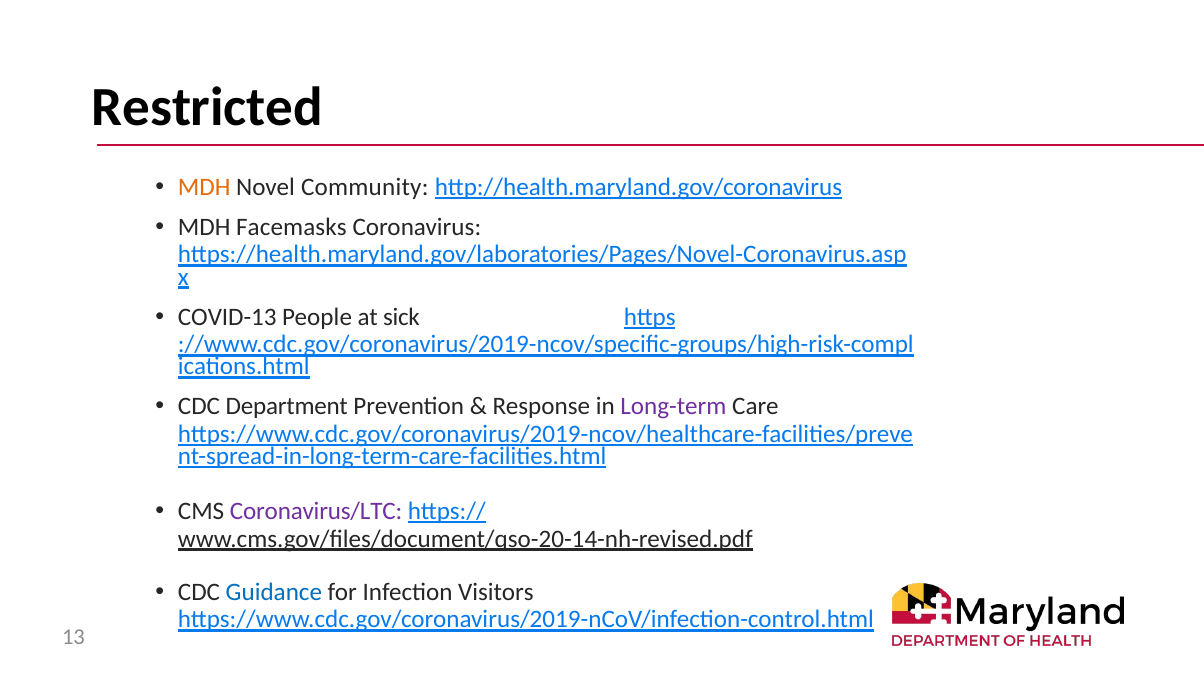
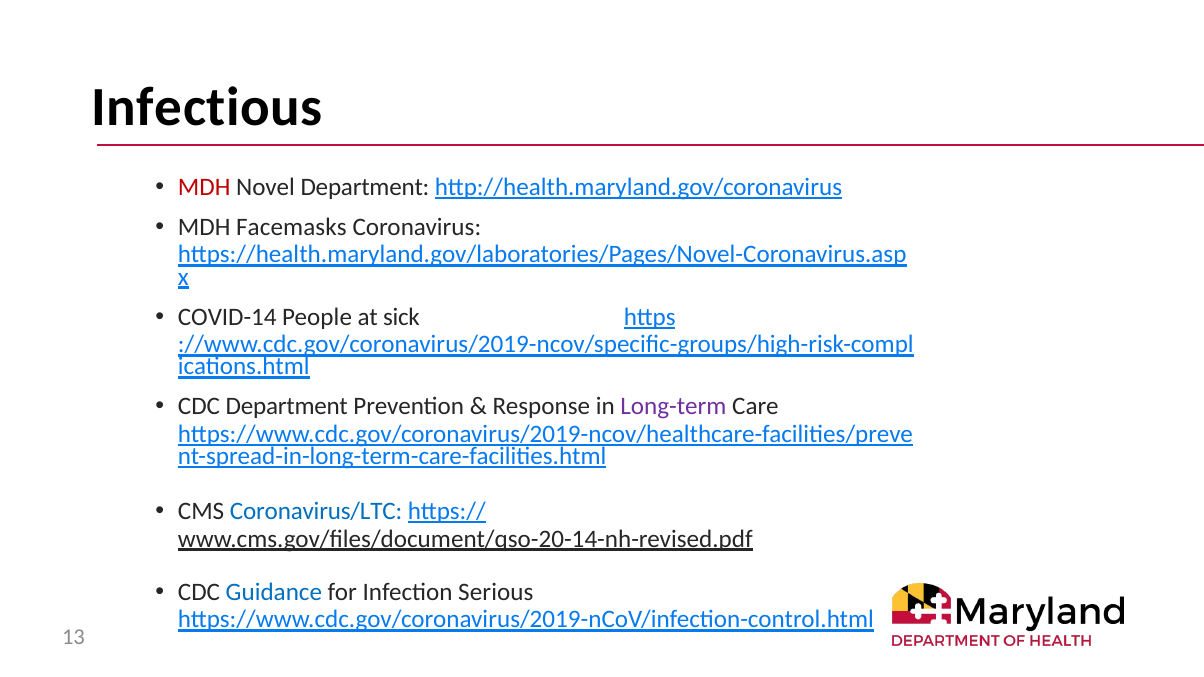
Restricted: Restricted -> Infectious (207, 108)
MDH colour: orange -> red (204, 187)
Novel Community: Community -> Department (365, 187)
COVID-13: COVID-13 -> COVID-14 (227, 317)
Coronavirus/LTC colour: purple -> blue (316, 511)
Visitors: Visitors -> Serious (496, 592)
